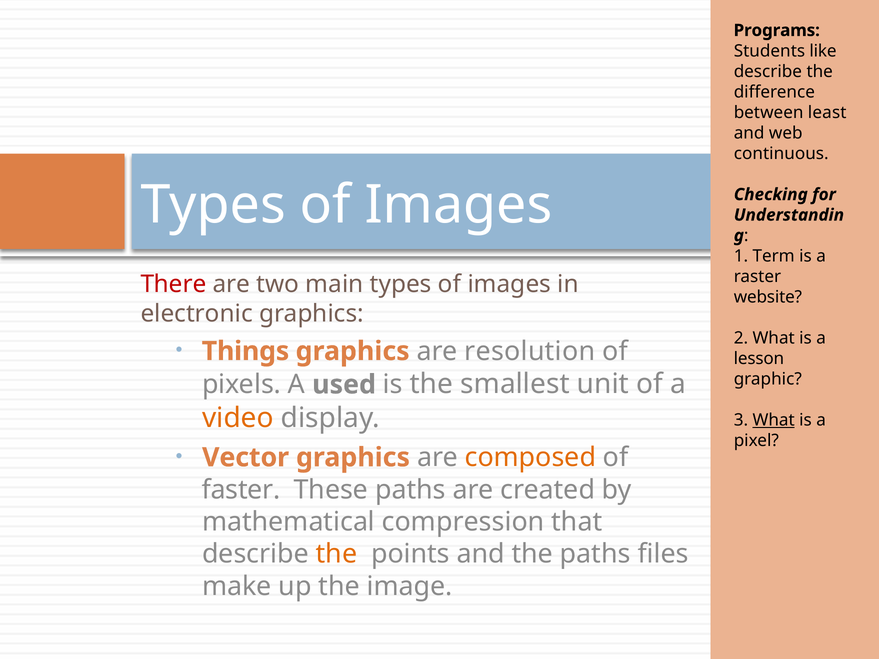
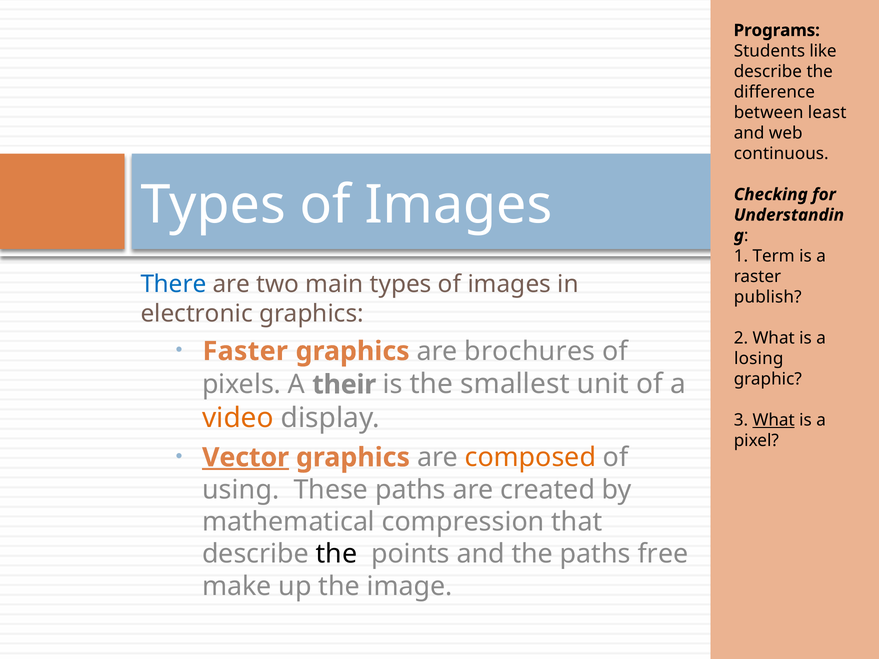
There colour: red -> blue (173, 284)
website: website -> publish (768, 297)
Things: Things -> Faster (245, 351)
resolution: resolution -> brochures (530, 351)
lesson: lesson -> losing (759, 359)
used: used -> their (344, 385)
Vector underline: none -> present (246, 458)
faster: faster -> using (241, 490)
the colour: orange -> black (337, 554)
files: files -> free (663, 554)
